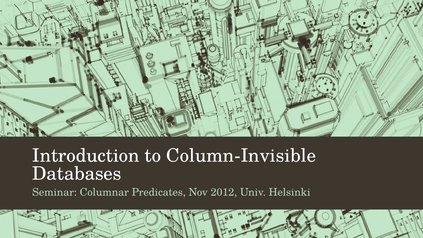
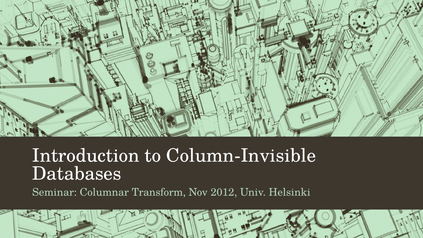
Predicates: Predicates -> Transform (159, 192)
